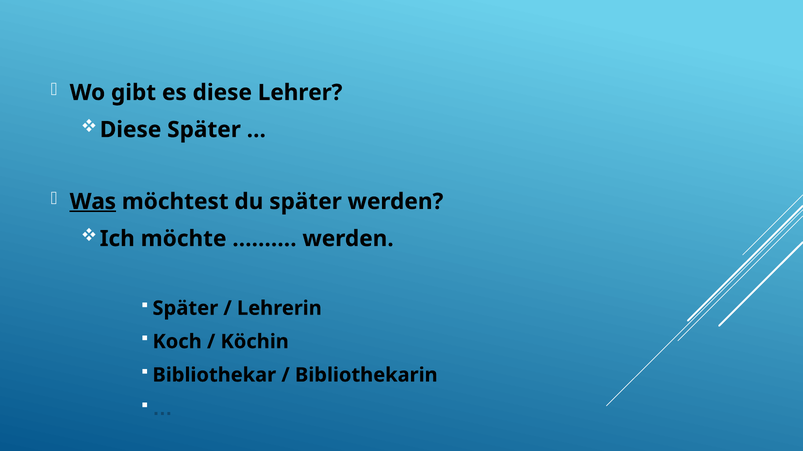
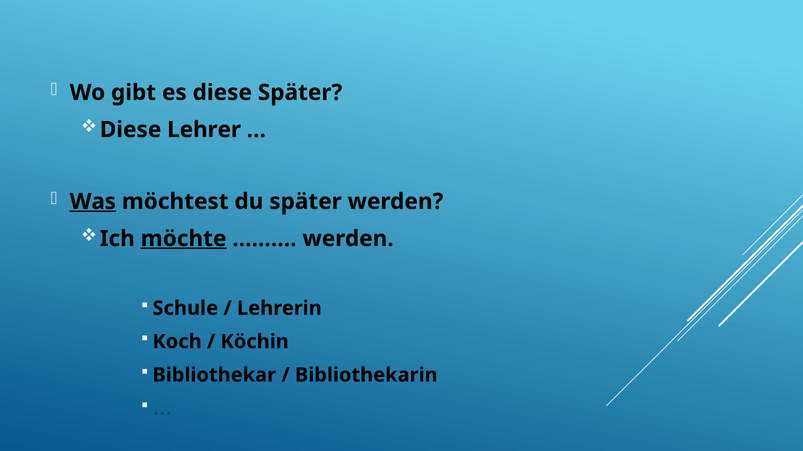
diese Lehrer: Lehrer -> Später (300, 93)
Diese Später: Später -> Lehrer (204, 130)
möchte underline: none -> present (184, 239)
Später: Später -> Schule (185, 309)
